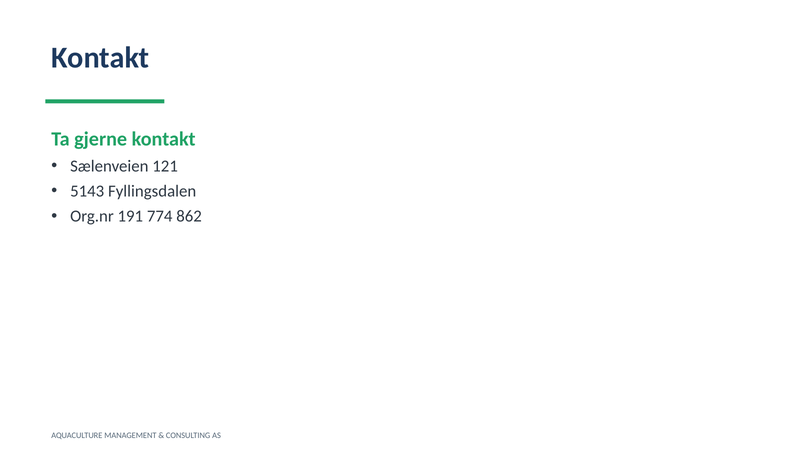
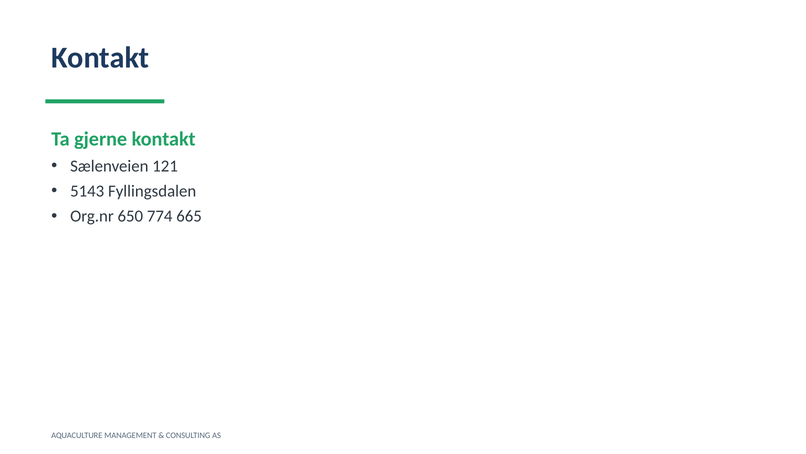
191: 191 -> 650 (130, 216)
862: 862 -> 665 (189, 216)
